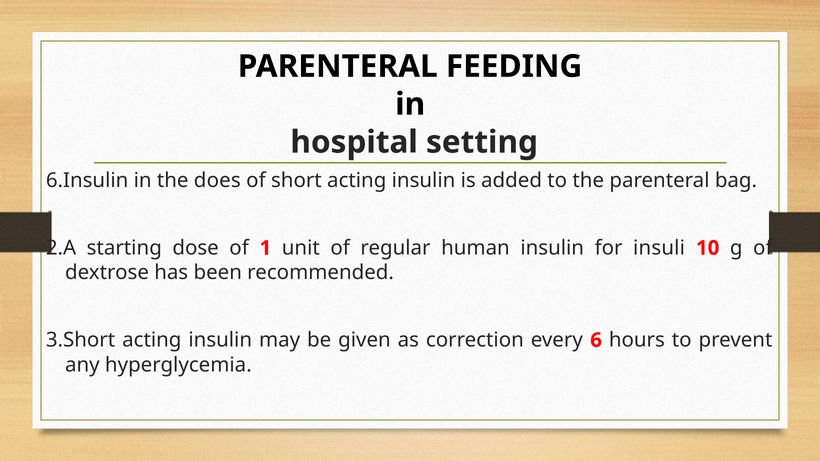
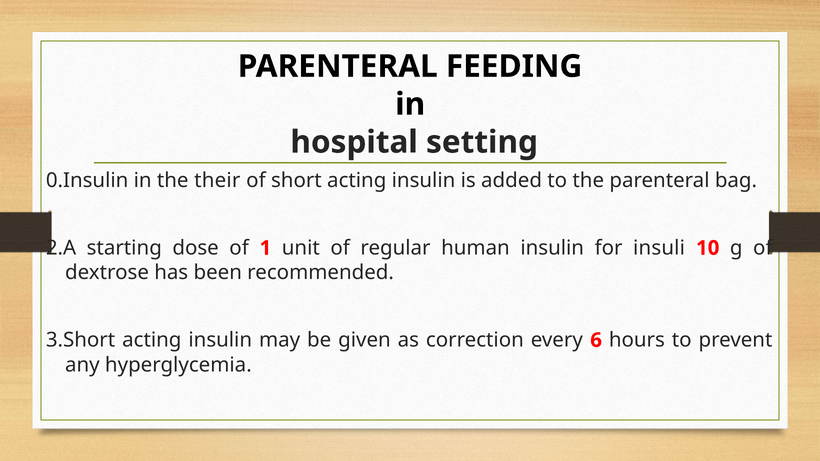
6.Insulin: 6.Insulin -> 0.Insulin (87, 180)
does: does -> their (217, 180)
